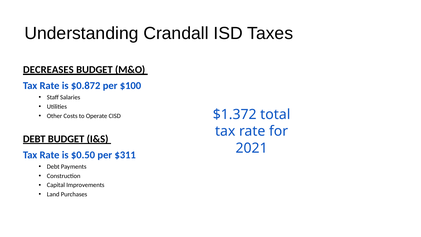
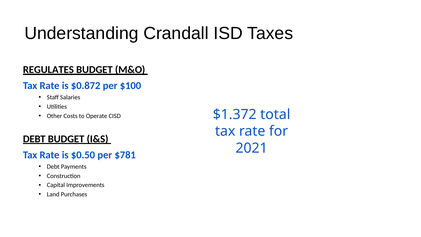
DECREASES: DECREASES -> REGULATES (48, 70)
$311: $311 -> $781 (125, 155)
